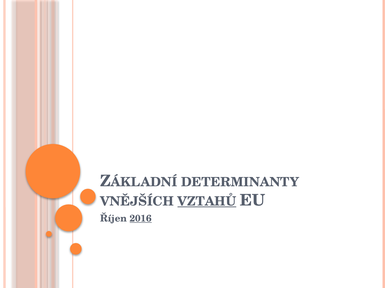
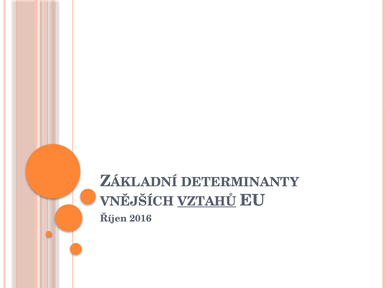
2016 underline: present -> none (141, 219)
